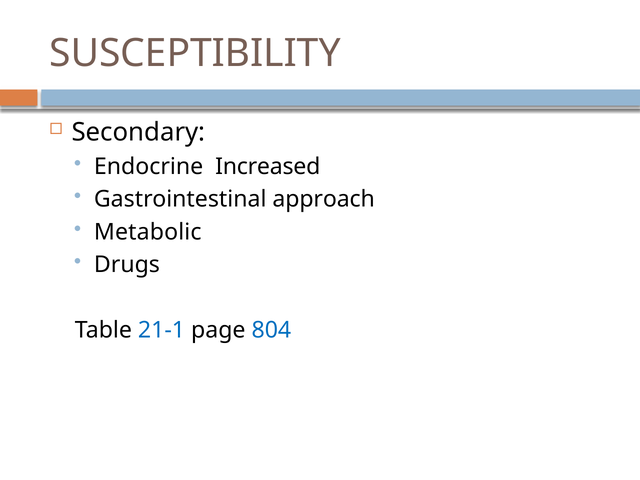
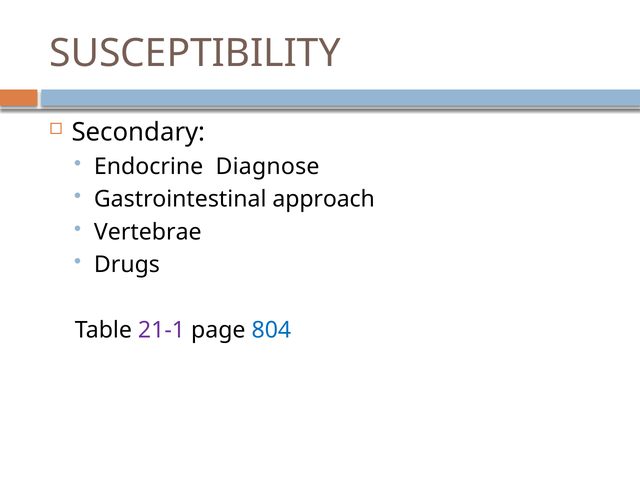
Increased: Increased -> Diagnose (268, 167)
Metabolic: Metabolic -> Vertebrae (148, 232)
21-1 colour: blue -> purple (162, 330)
